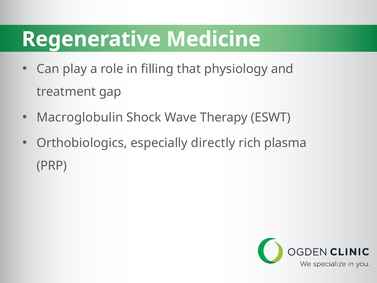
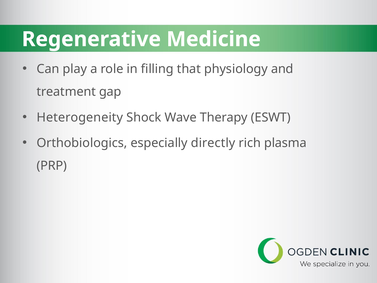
Macroglobulin: Macroglobulin -> Heterogeneity (80, 117)
